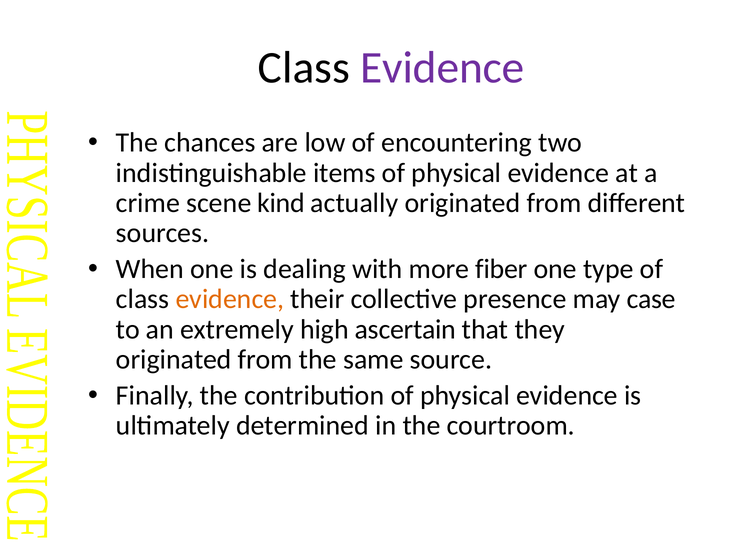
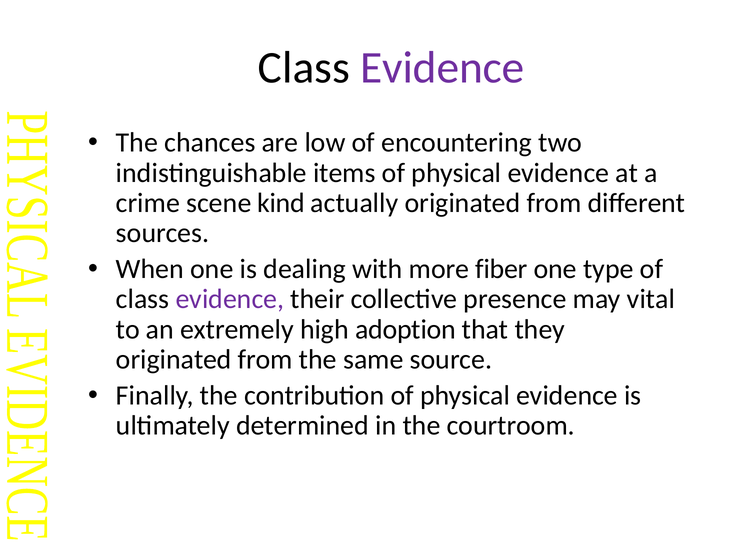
evidence colour: orange -> purple (230, 299)
case: case -> vital (651, 299)
ascertain: ascertain -> adoption (405, 329)
